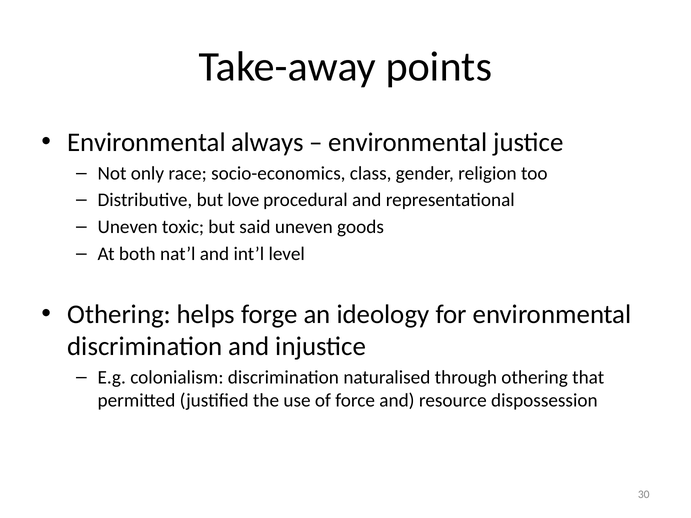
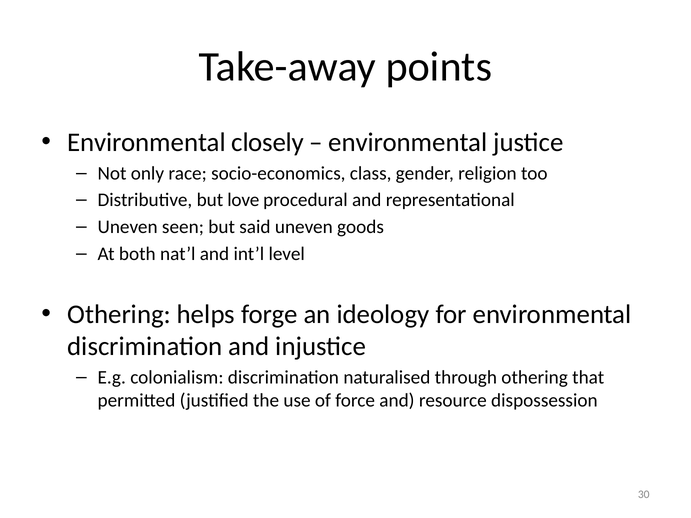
always: always -> closely (268, 142)
toxic: toxic -> seen (183, 227)
